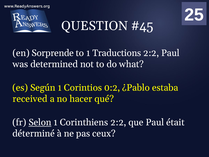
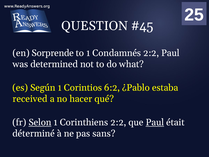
Traductions: Traductions -> Condamnés (117, 53)
0:2: 0:2 -> 6:2 (112, 88)
Paul underline: none -> present (155, 122)
ceux: ceux -> sans (104, 133)
